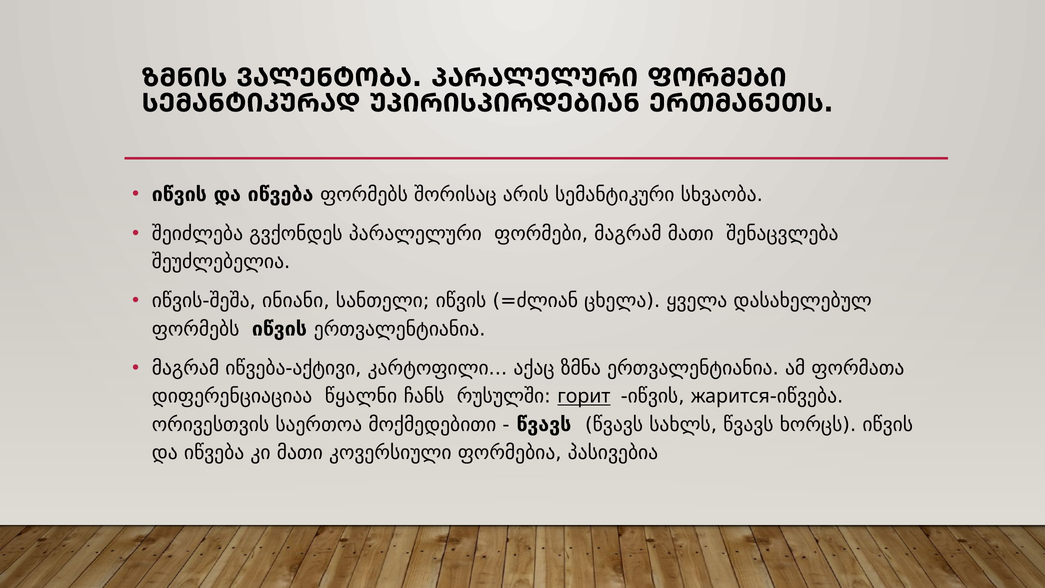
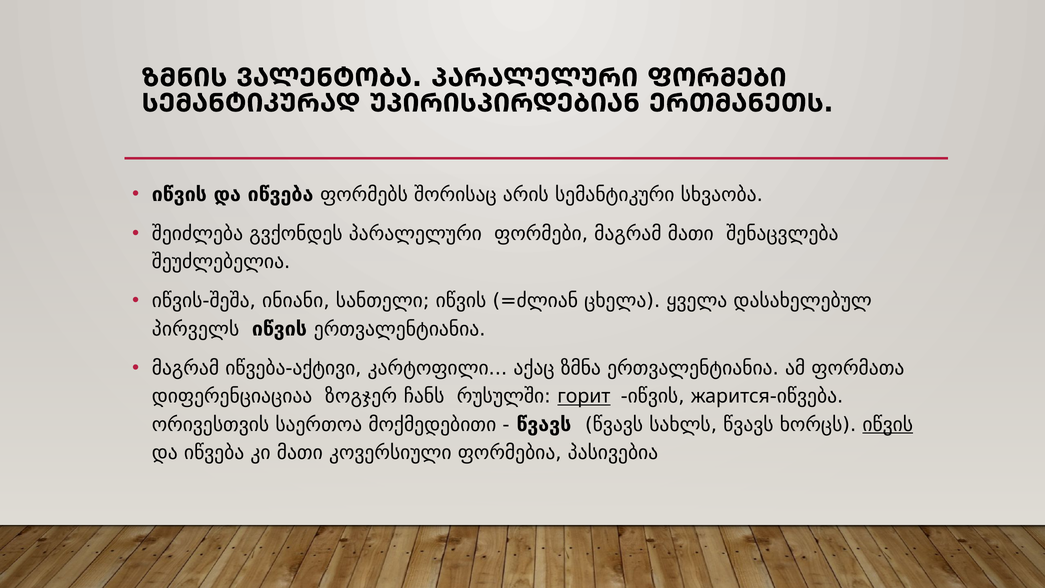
ფორმებს: ფორმებს -> პირველს (196, 329)
წყალნი: წყალნი -> ზოგჯერ (361, 396)
იწვის underline: none -> present (888, 425)
